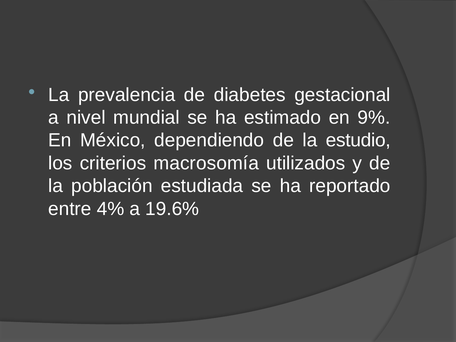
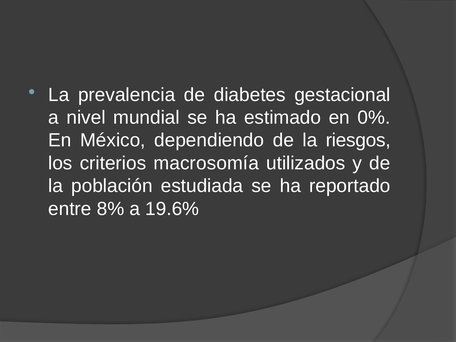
9%: 9% -> 0% (374, 118)
estudio: estudio -> riesgos (358, 140)
4%: 4% -> 8% (111, 209)
